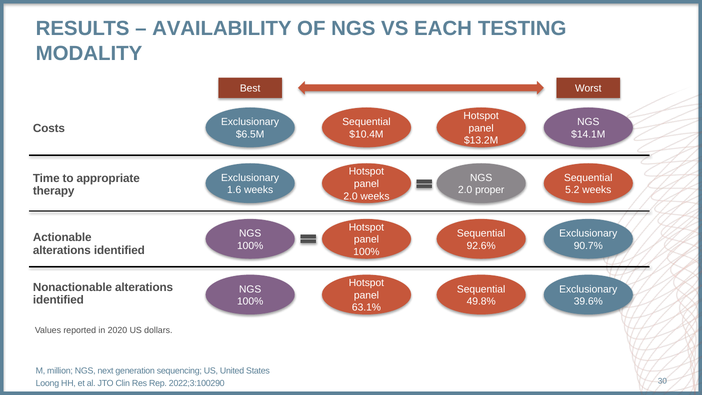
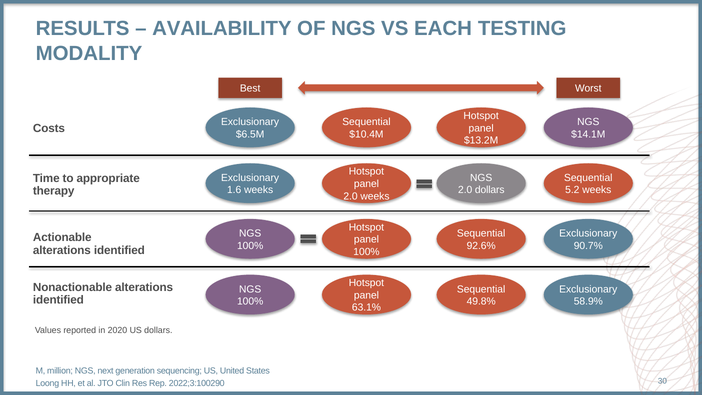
2.0 proper: proper -> dollars (490, 190)
39.6%: 39.6% -> 58.9% (588, 301)
